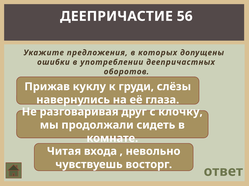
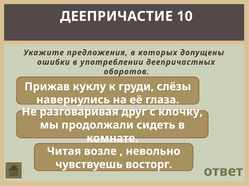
56: 56 -> 10 (185, 16)
входа: входа -> возле (100, 152)
